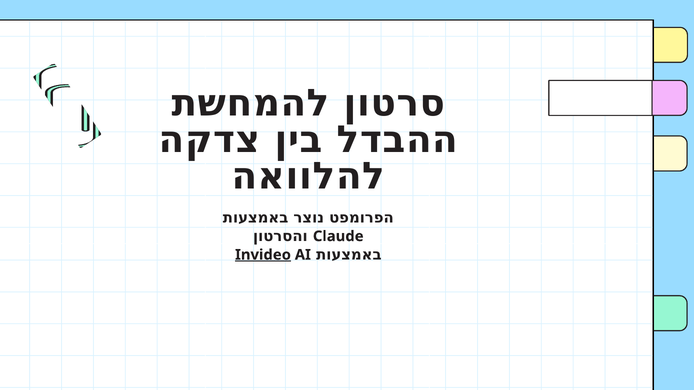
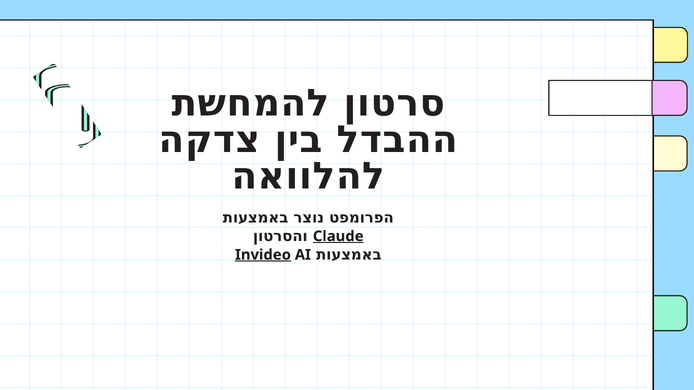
Claude underline: none -> present (338, 236)
